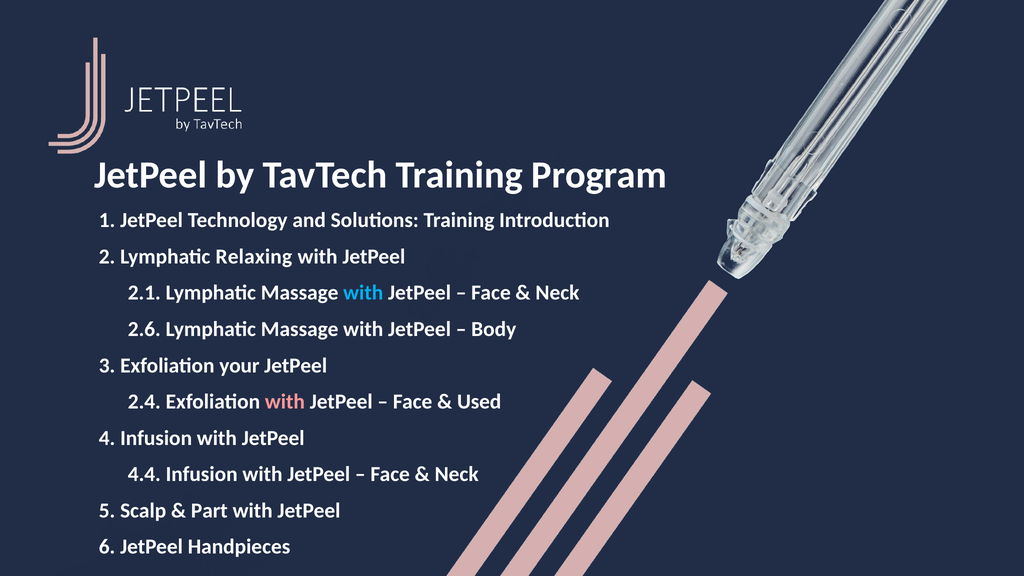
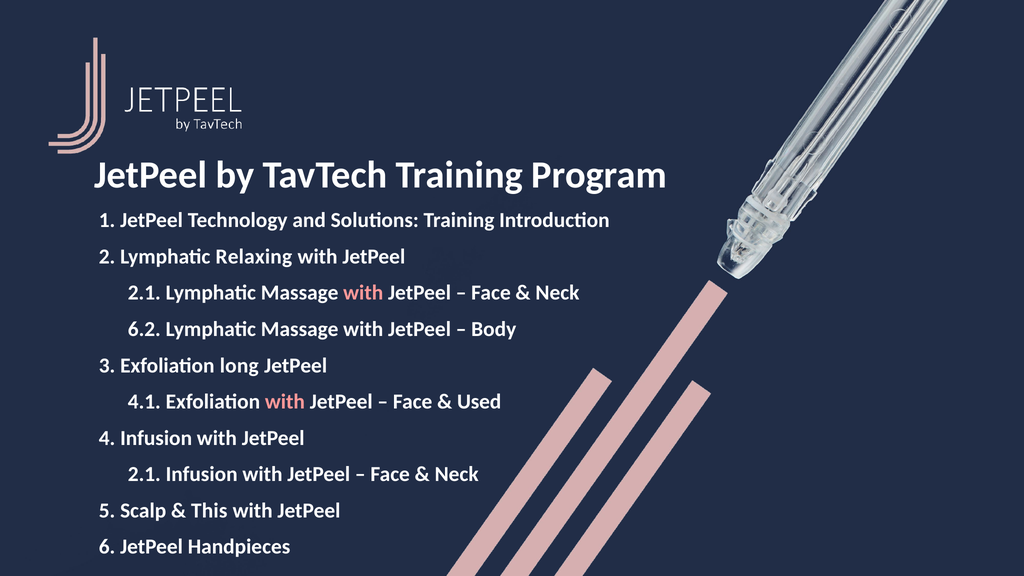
with colour: light blue -> pink (363, 293)
2.6: 2.6 -> 6.2 (144, 329)
your: your -> long (239, 365)
2.4: 2.4 -> 4.1 (144, 402)
4.4: 4.4 -> 2.1 (144, 474)
Part: Part -> This (209, 511)
